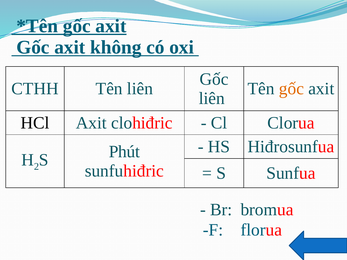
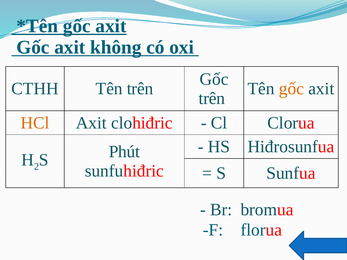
Tên liên: liên -> trên (140, 89)
liên: liên -> trên (212, 98)
HCl colour: black -> orange (35, 123)
